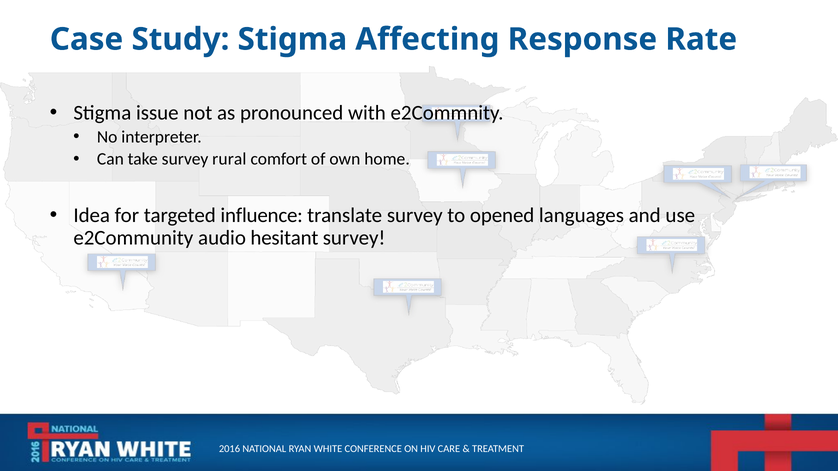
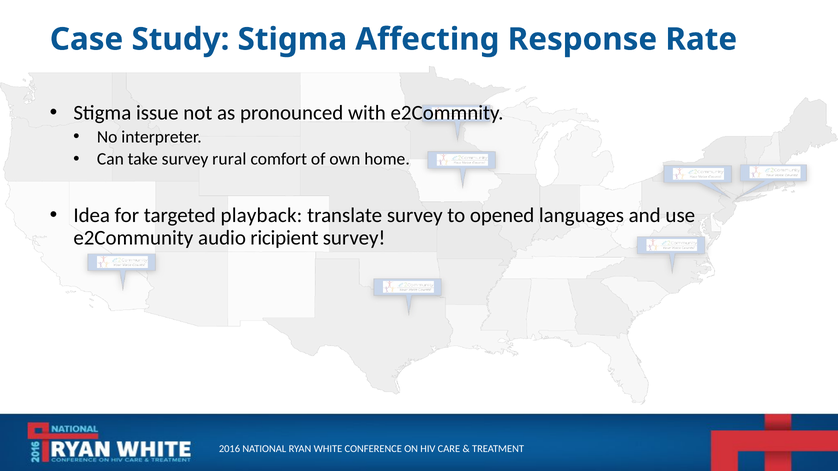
influence: influence -> playback (261, 216)
hesitant: hesitant -> ricipient (284, 238)
